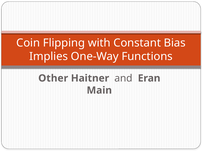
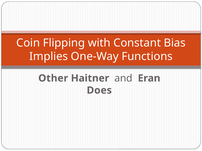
Main: Main -> Does (99, 91)
